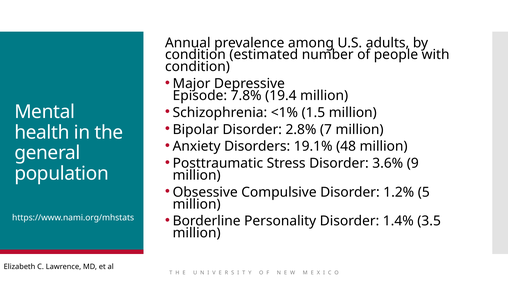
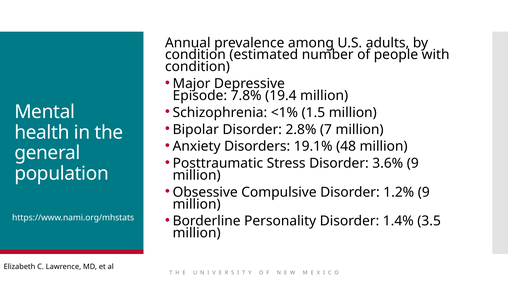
1.2% 5: 5 -> 9 (424, 192)
